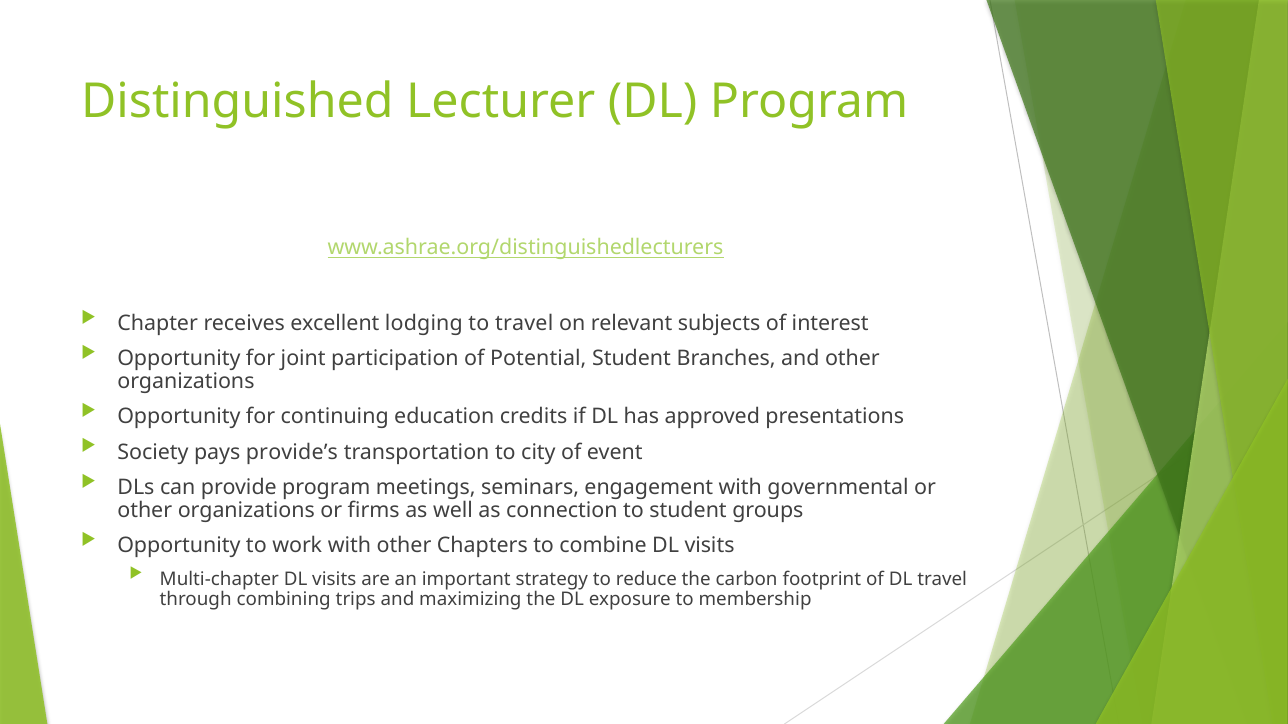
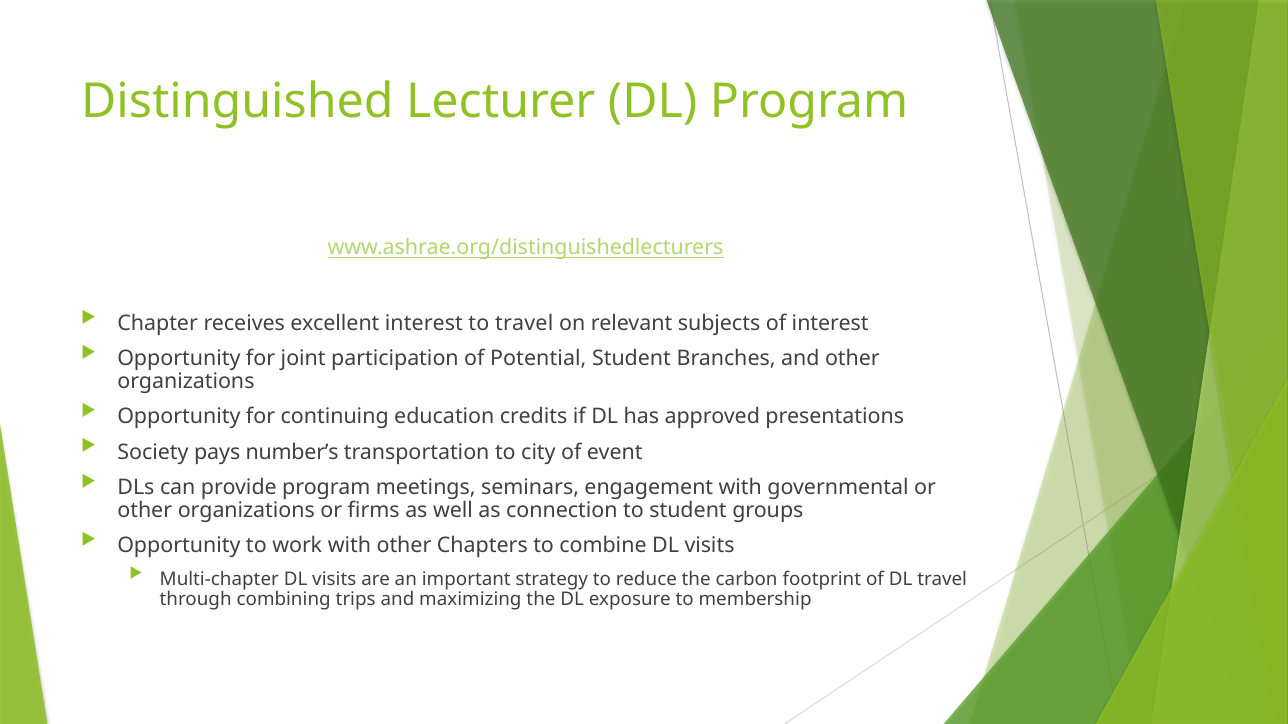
excellent lodging: lodging -> interest (424, 324)
provide’s: provide’s -> number’s (292, 452)
